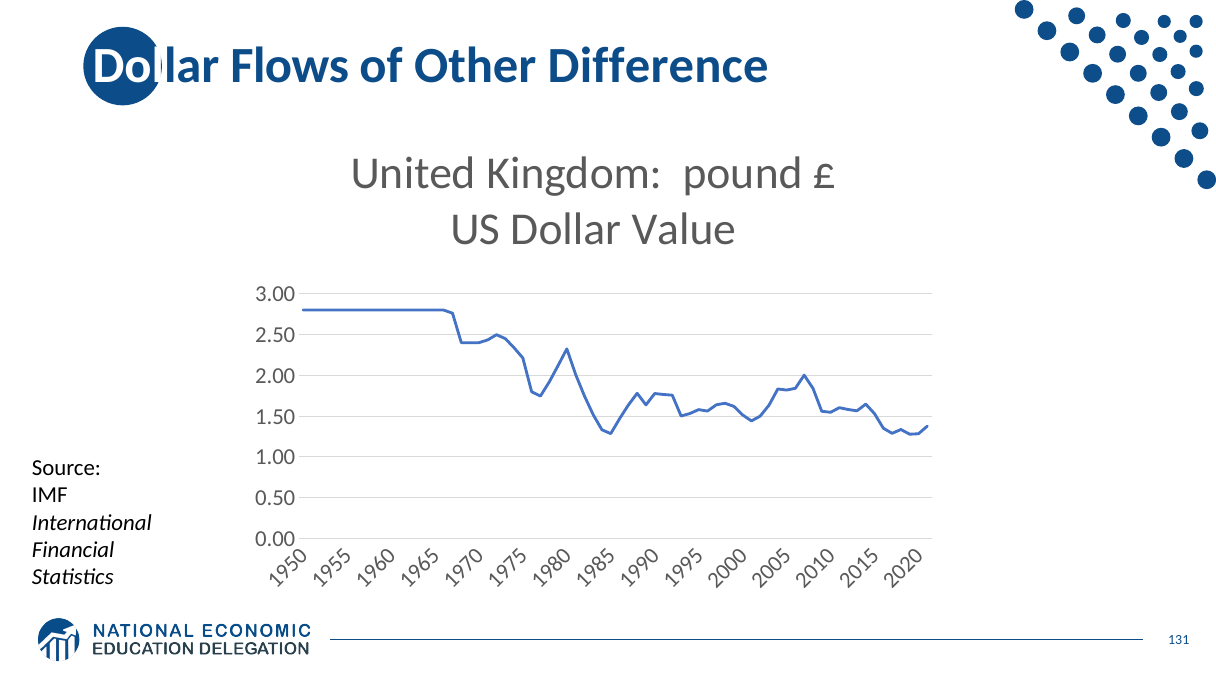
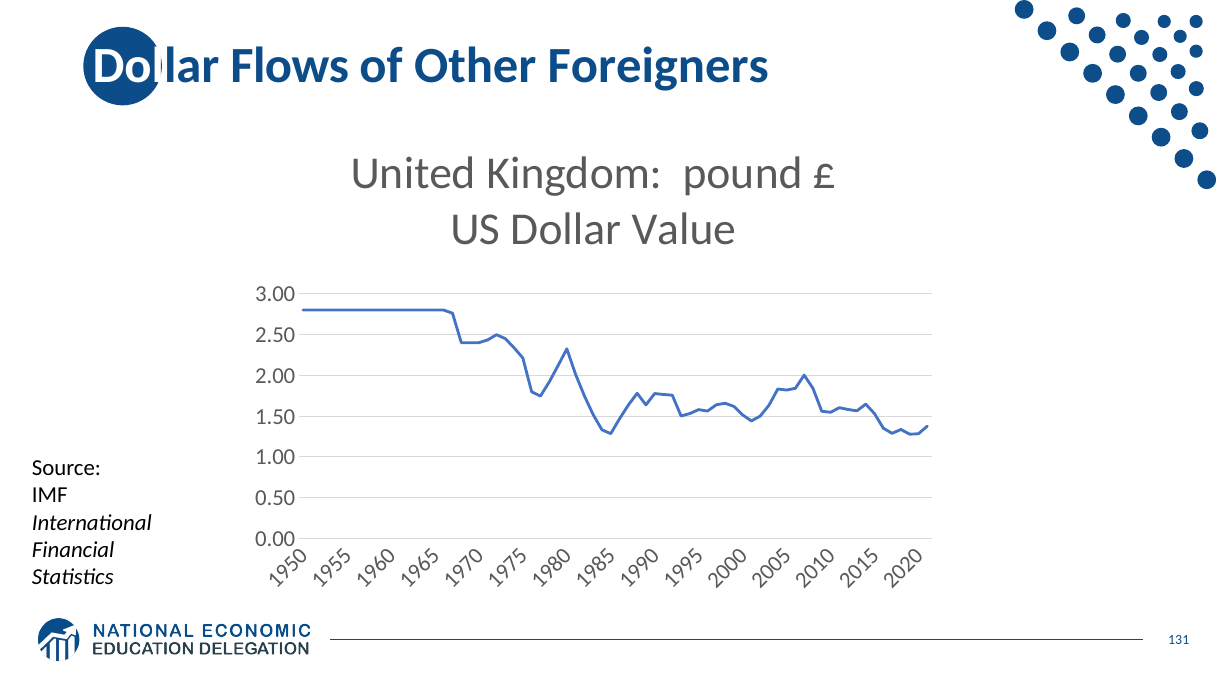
Difference: Difference -> Foreigners (658, 66)
